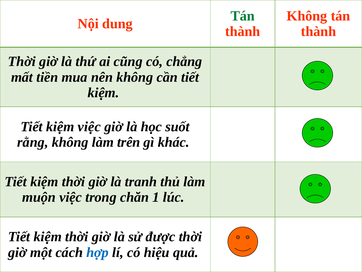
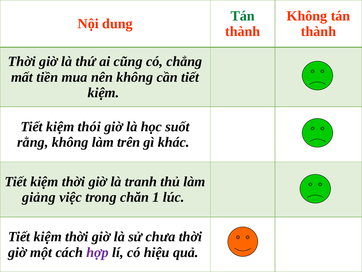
kiệm việc: việc -> thói (89, 126)
muộn: muộn -> giảng (39, 197)
được: được -> chưa (161, 236)
hợp colour: blue -> purple (98, 252)
